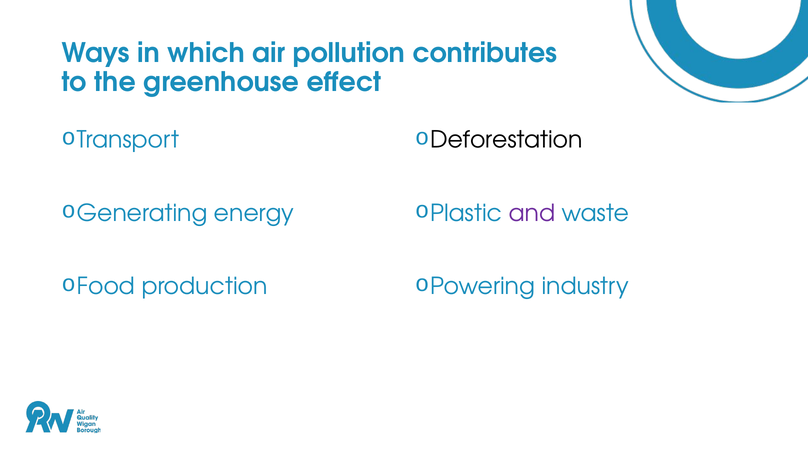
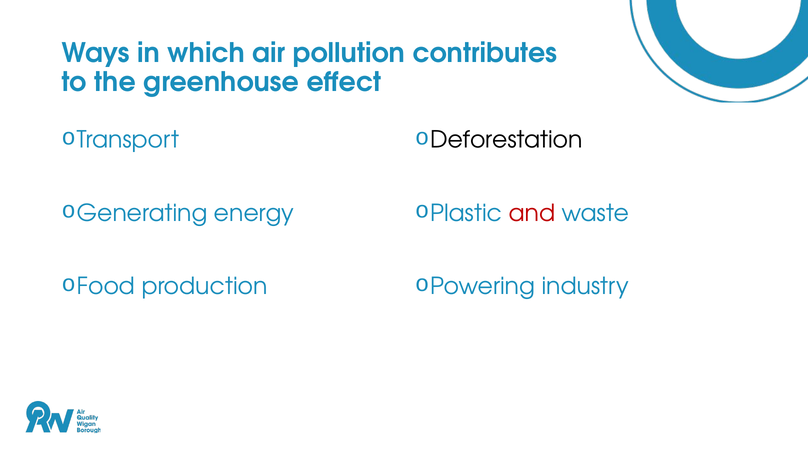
and colour: purple -> red (532, 213)
